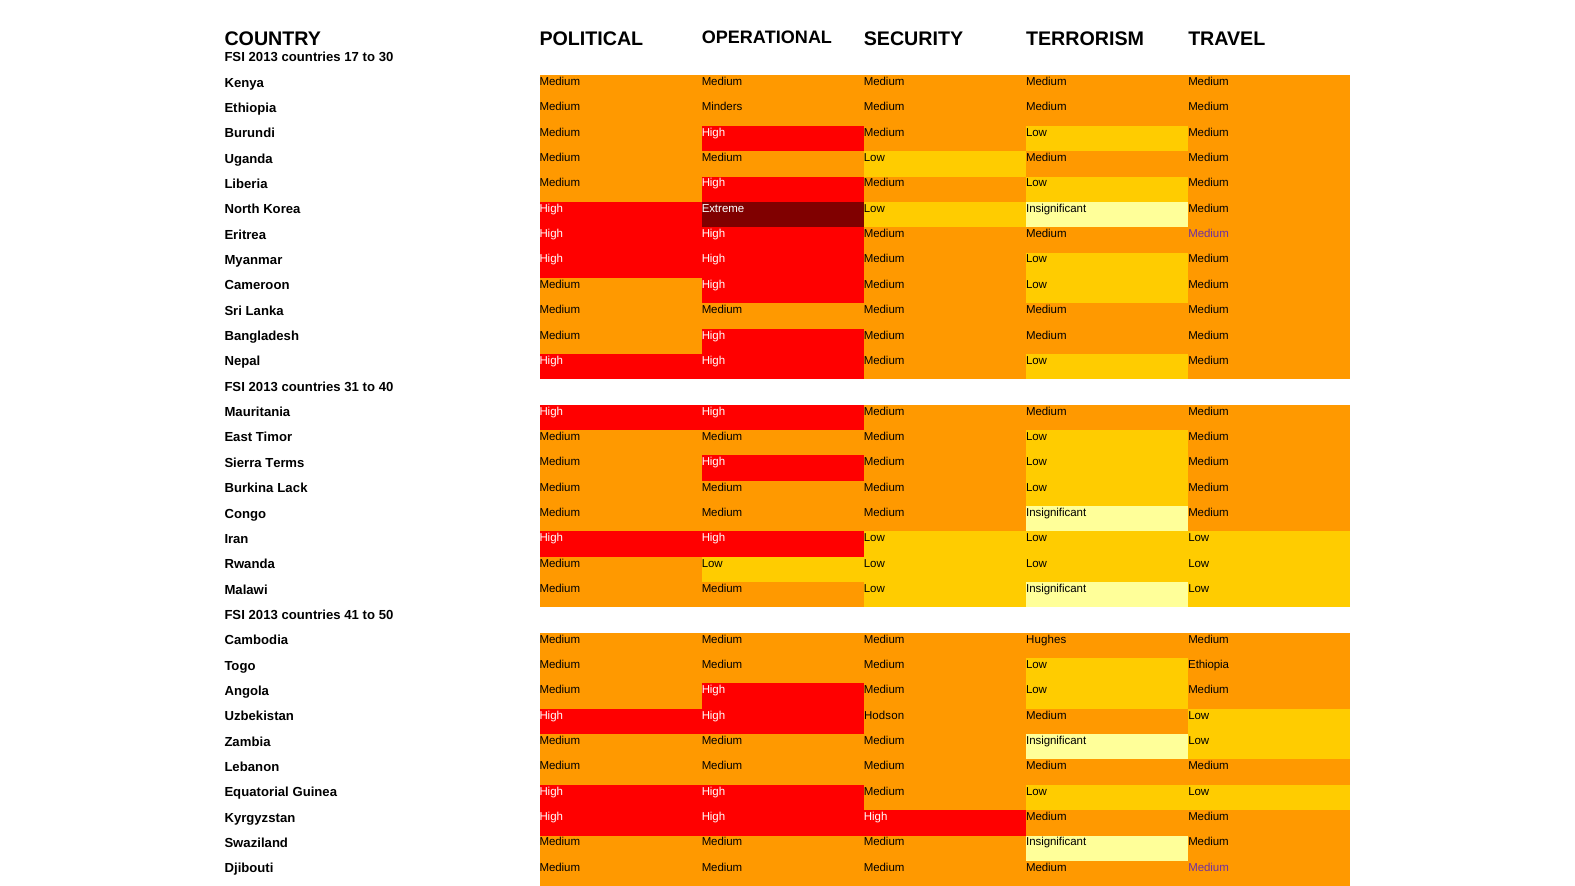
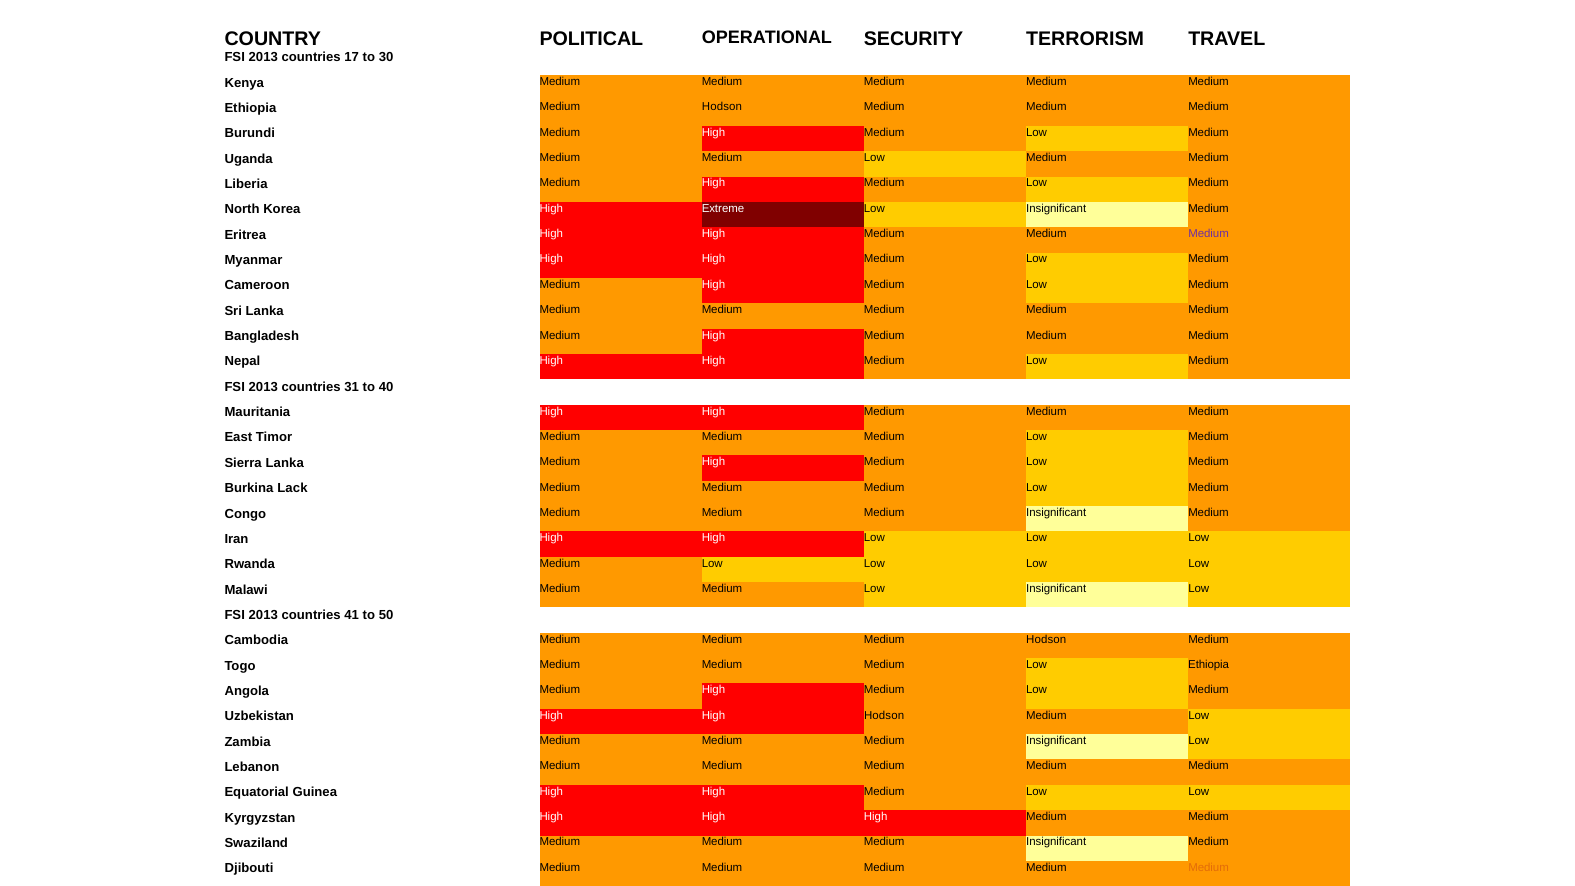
Ethiopia Medium Minders: Minders -> Hodson (722, 107)
Sierra Terms: Terms -> Lanka (285, 463)
Medium Medium Hughes: Hughes -> Hodson (1046, 639)
Medium colour: purple -> orange (1209, 867)
